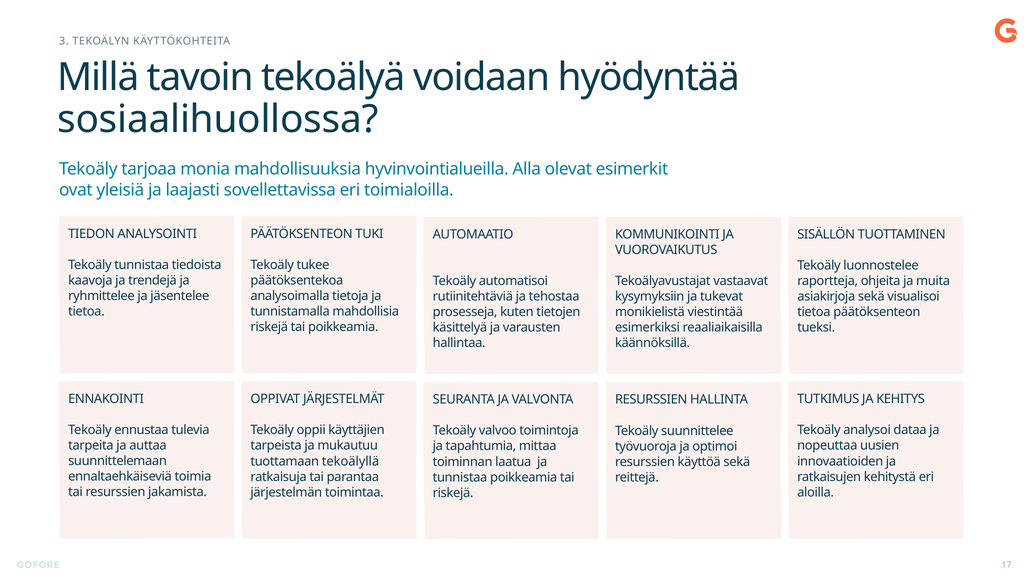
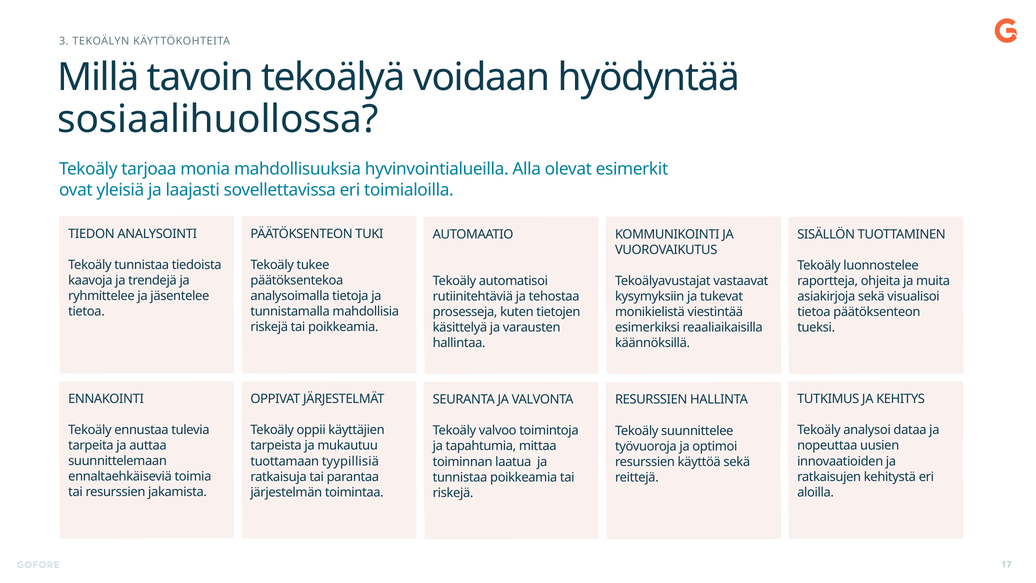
tekoälyllä: tekoälyllä -> tyypillisiä (350, 461)
